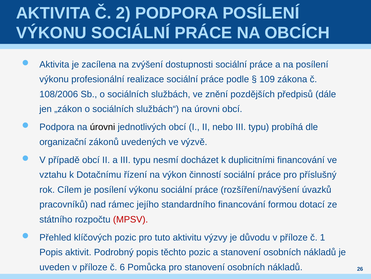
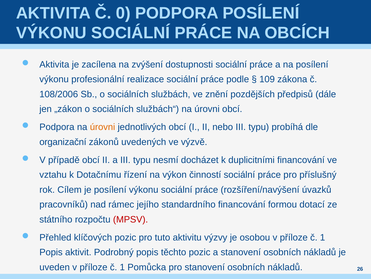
2: 2 -> 0 (123, 13)
úrovni colour: black -> orange (103, 127)
důvodu: důvodu -> osobou (255, 237)
6: 6 -> 1 (122, 267)
